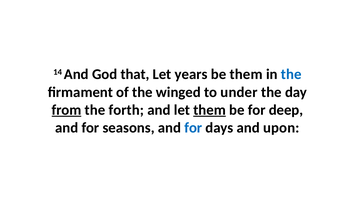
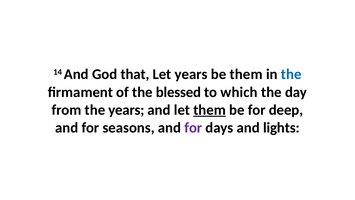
winged: winged -> blessed (178, 92)
under: under -> which (239, 92)
from underline: present -> none (67, 110)
the forth: forth -> years (126, 110)
for colour: blue -> purple (193, 127)
upon: upon -> lights (281, 127)
